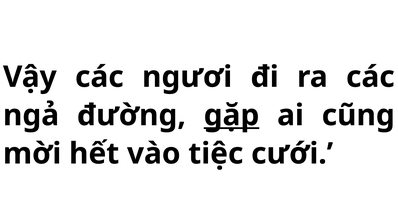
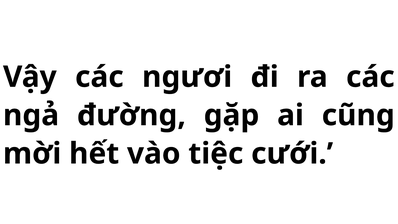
gặp underline: present -> none (232, 115)
